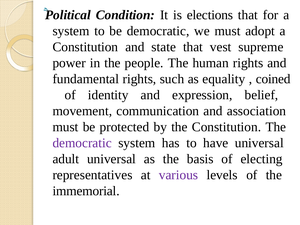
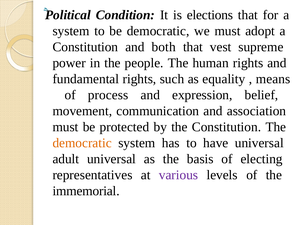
state: state -> both (164, 47)
coined: coined -> means (273, 79)
identity: identity -> process (108, 95)
democratic colour: purple -> orange (82, 143)
